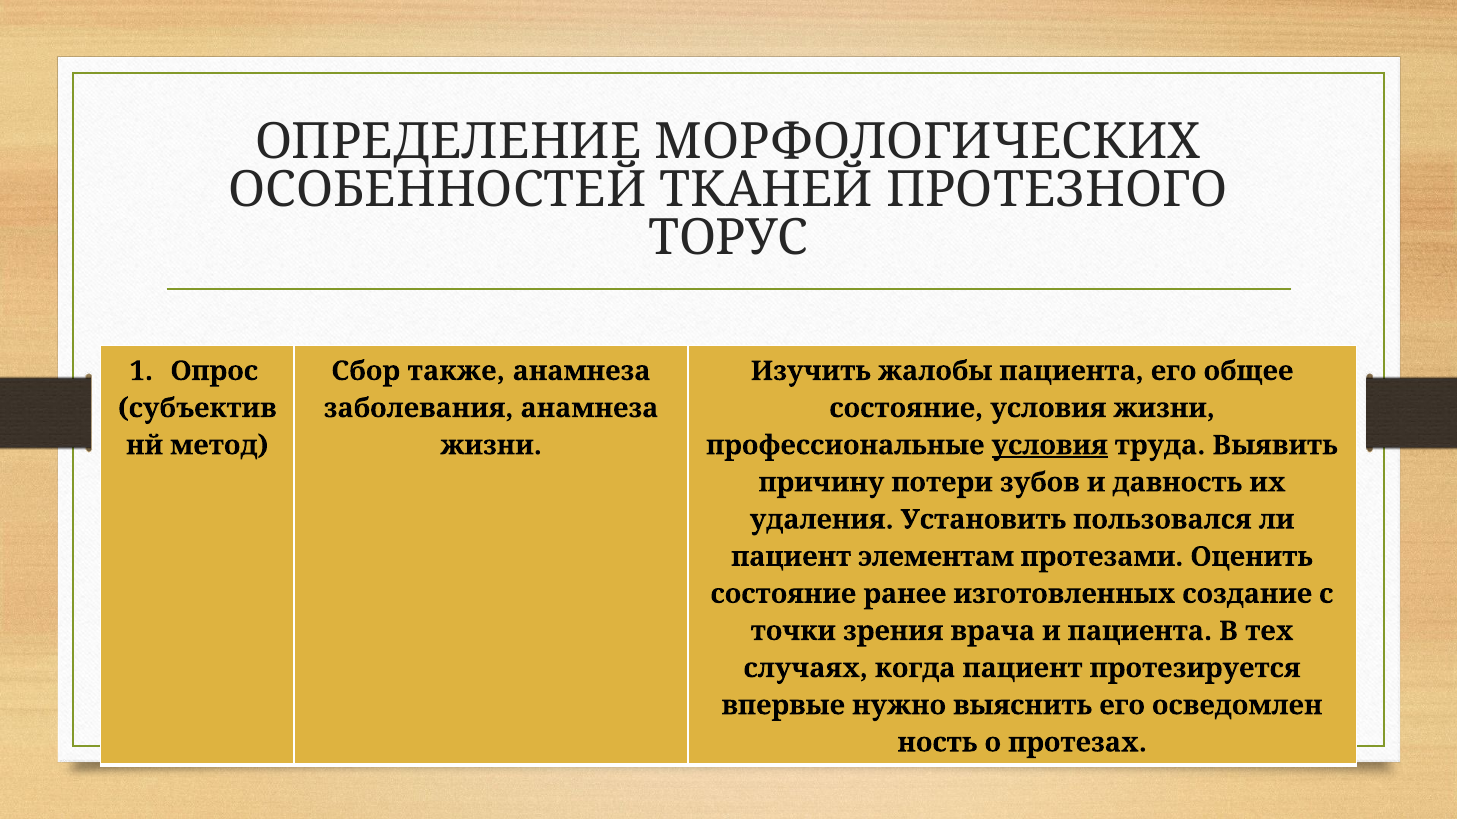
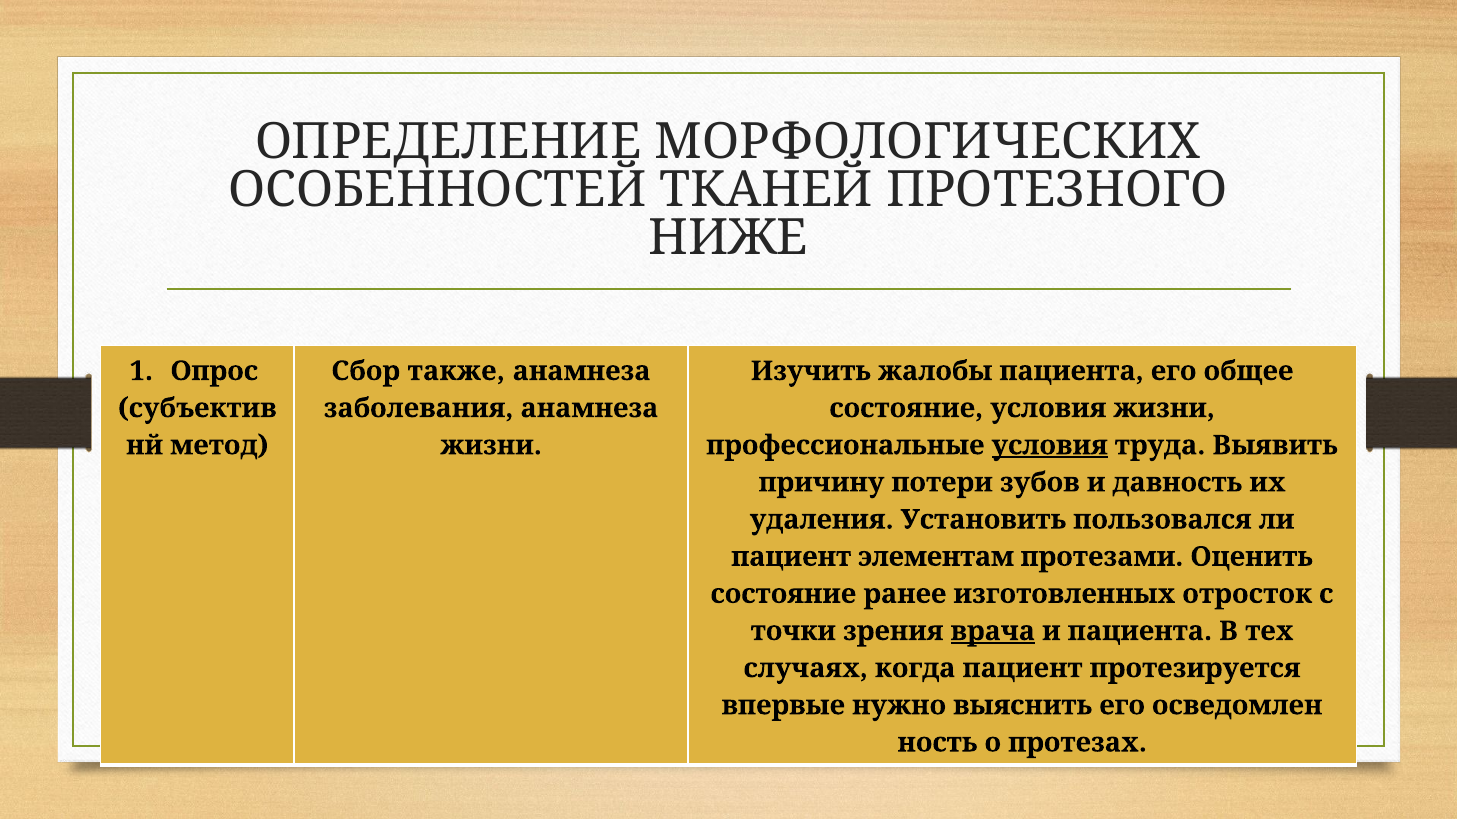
ТОРУС: ТОРУС -> НИЖЕ (729, 238)
создание: создание -> отросток (1247, 594)
врача underline: none -> present (993, 631)
